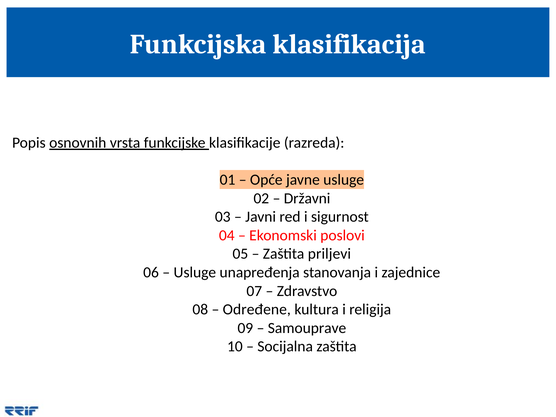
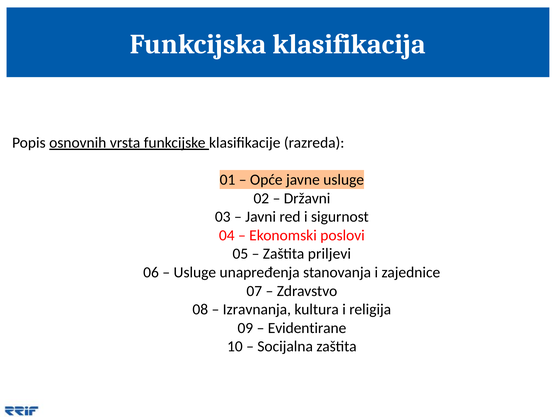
Određene: Određene -> Izravnanja (257, 309)
Samouprave: Samouprave -> Evidentirane (307, 328)
